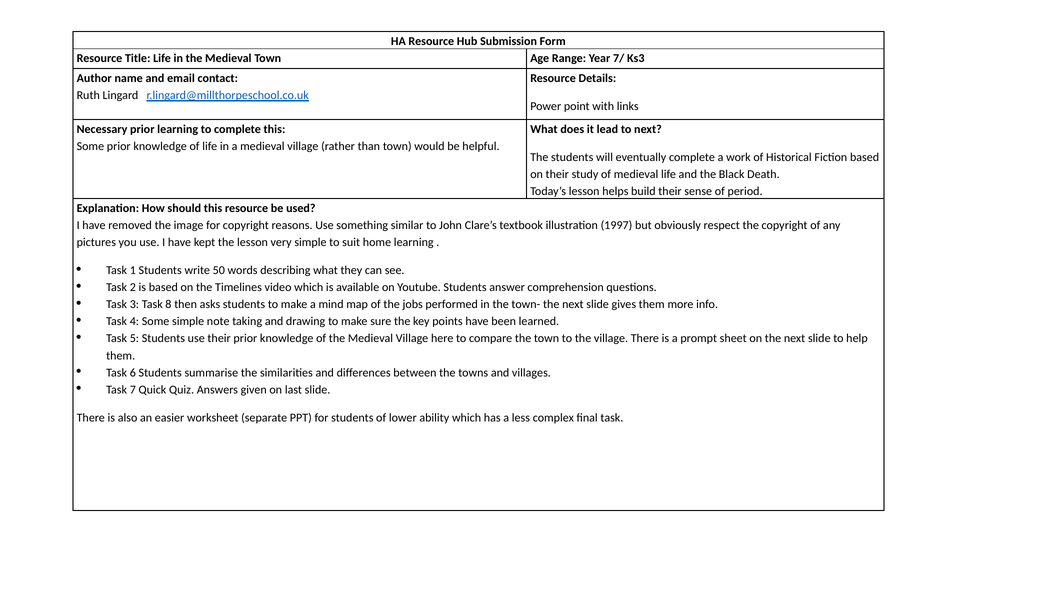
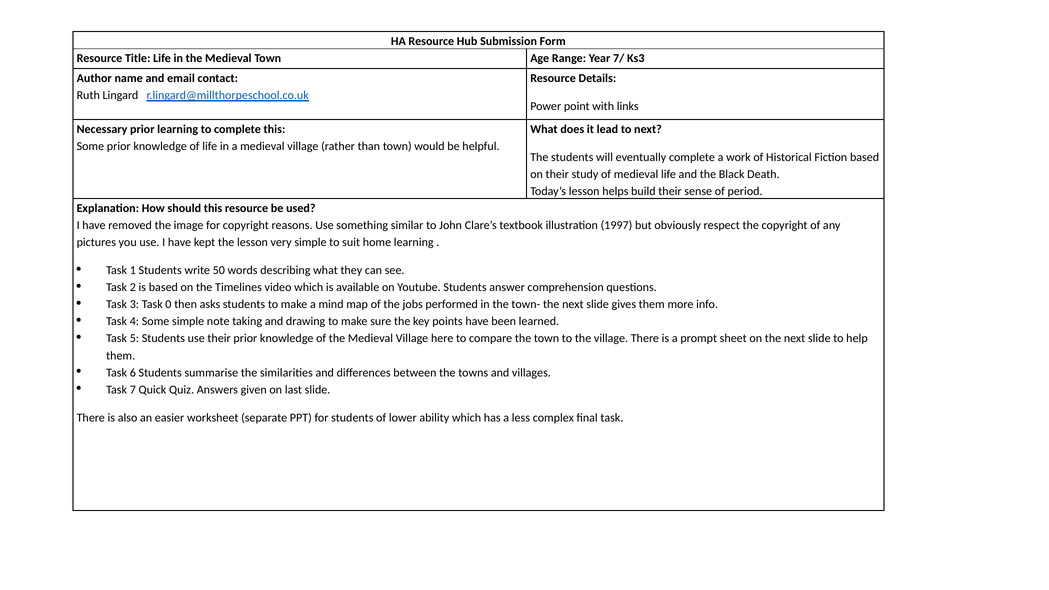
8: 8 -> 0 (168, 304)
